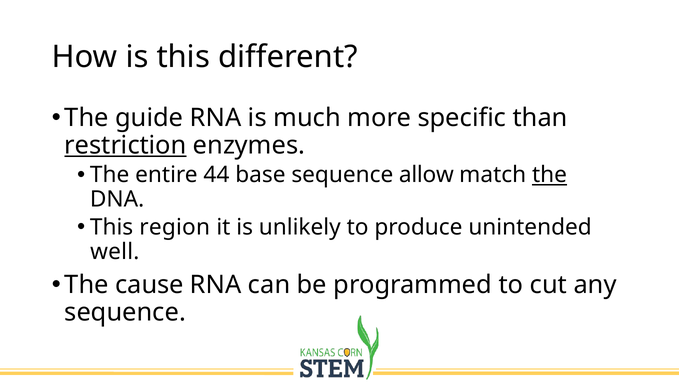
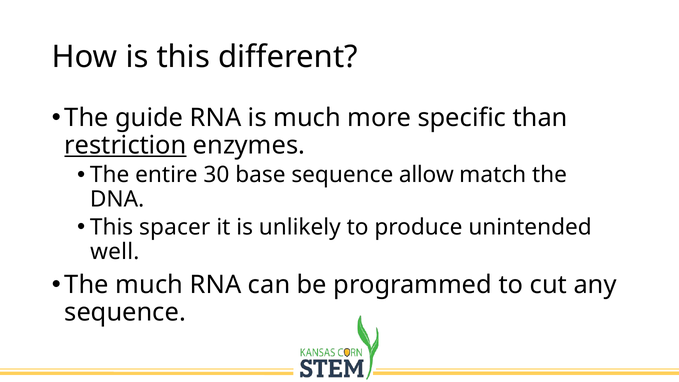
44: 44 -> 30 (216, 175)
the underline: present -> none (550, 175)
region: region -> spacer (175, 227)
The cause: cause -> much (149, 285)
